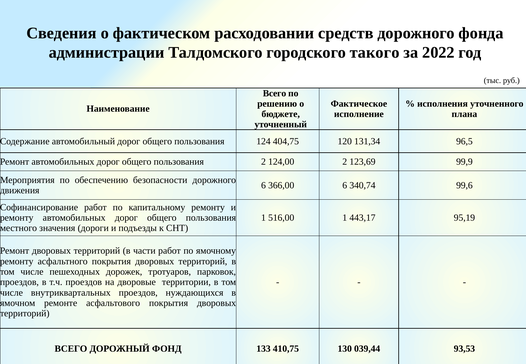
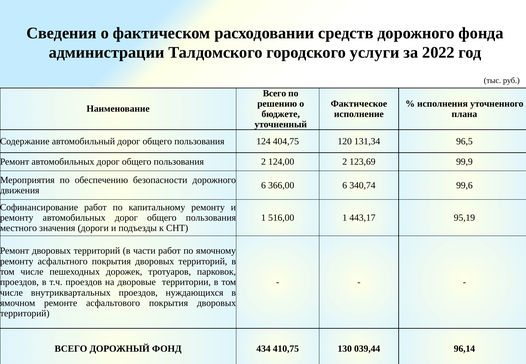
такого: такого -> услуги (375, 53)
133: 133 -> 434 (263, 349)
93,53: 93,53 -> 96,14 (464, 349)
